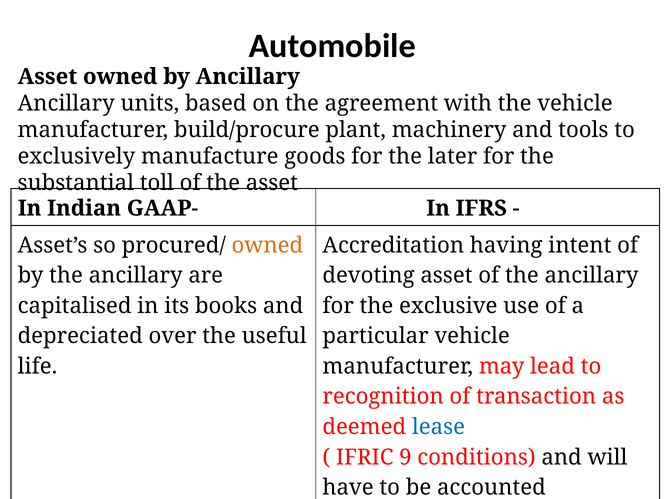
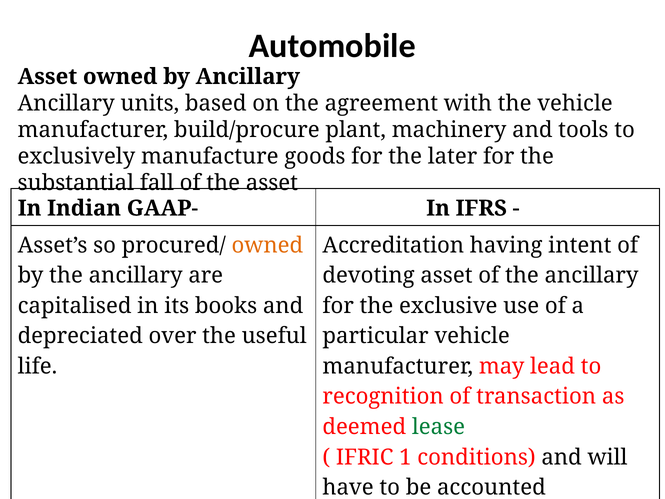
toll: toll -> fall (157, 183)
lease colour: blue -> green (438, 427)
9: 9 -> 1 (405, 457)
